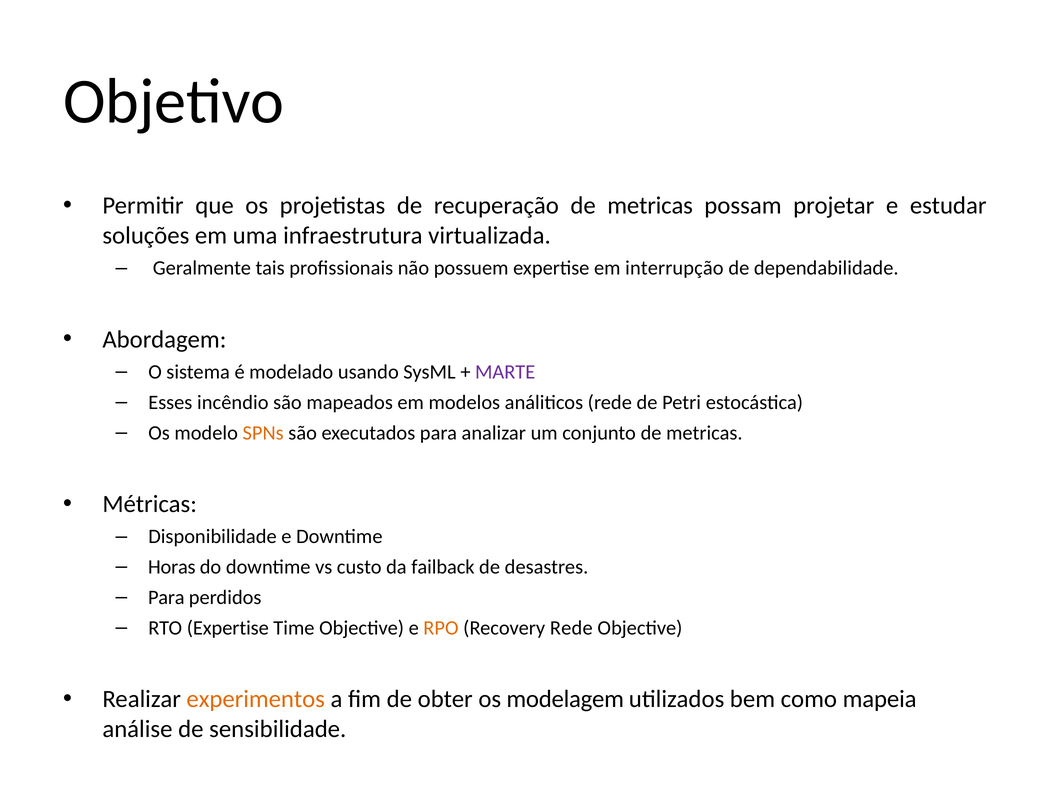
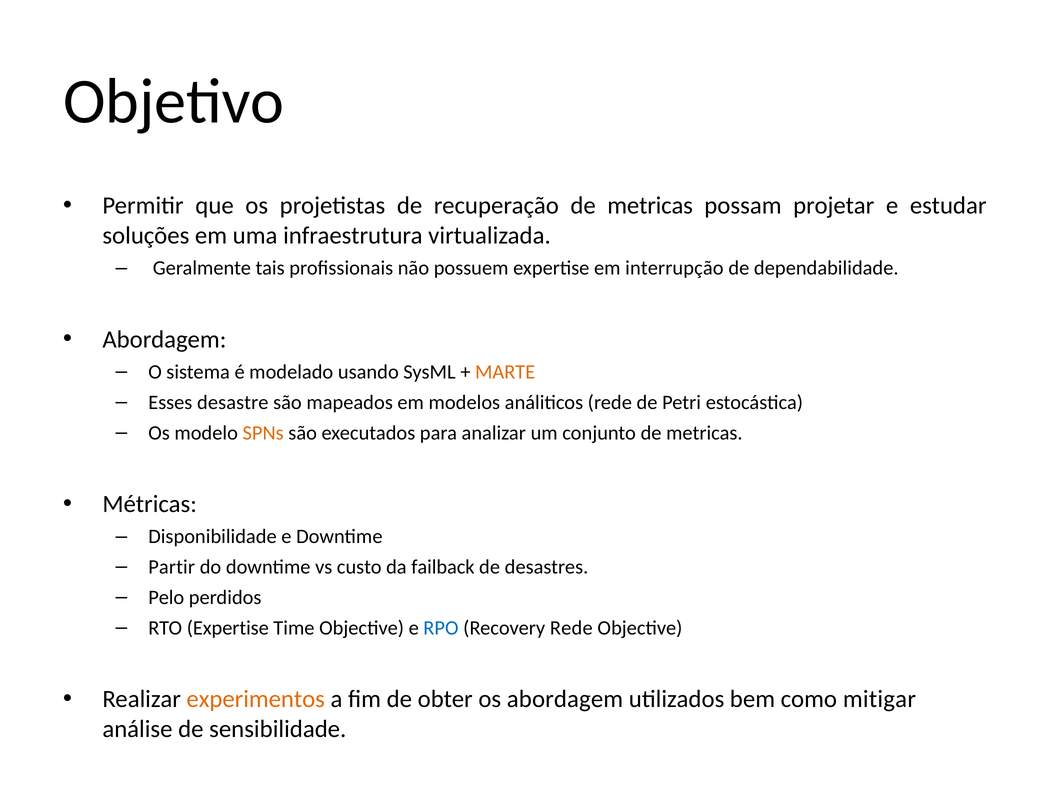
MARTE colour: purple -> orange (505, 372)
incêndio: incêndio -> desastre (233, 402)
Horas: Horas -> Partir (172, 567)
Para: Para -> Pelo (166, 597)
RPO colour: orange -> blue (441, 627)
os modelagem: modelagem -> abordagem (565, 699)
mapeia: mapeia -> mitigar (879, 699)
